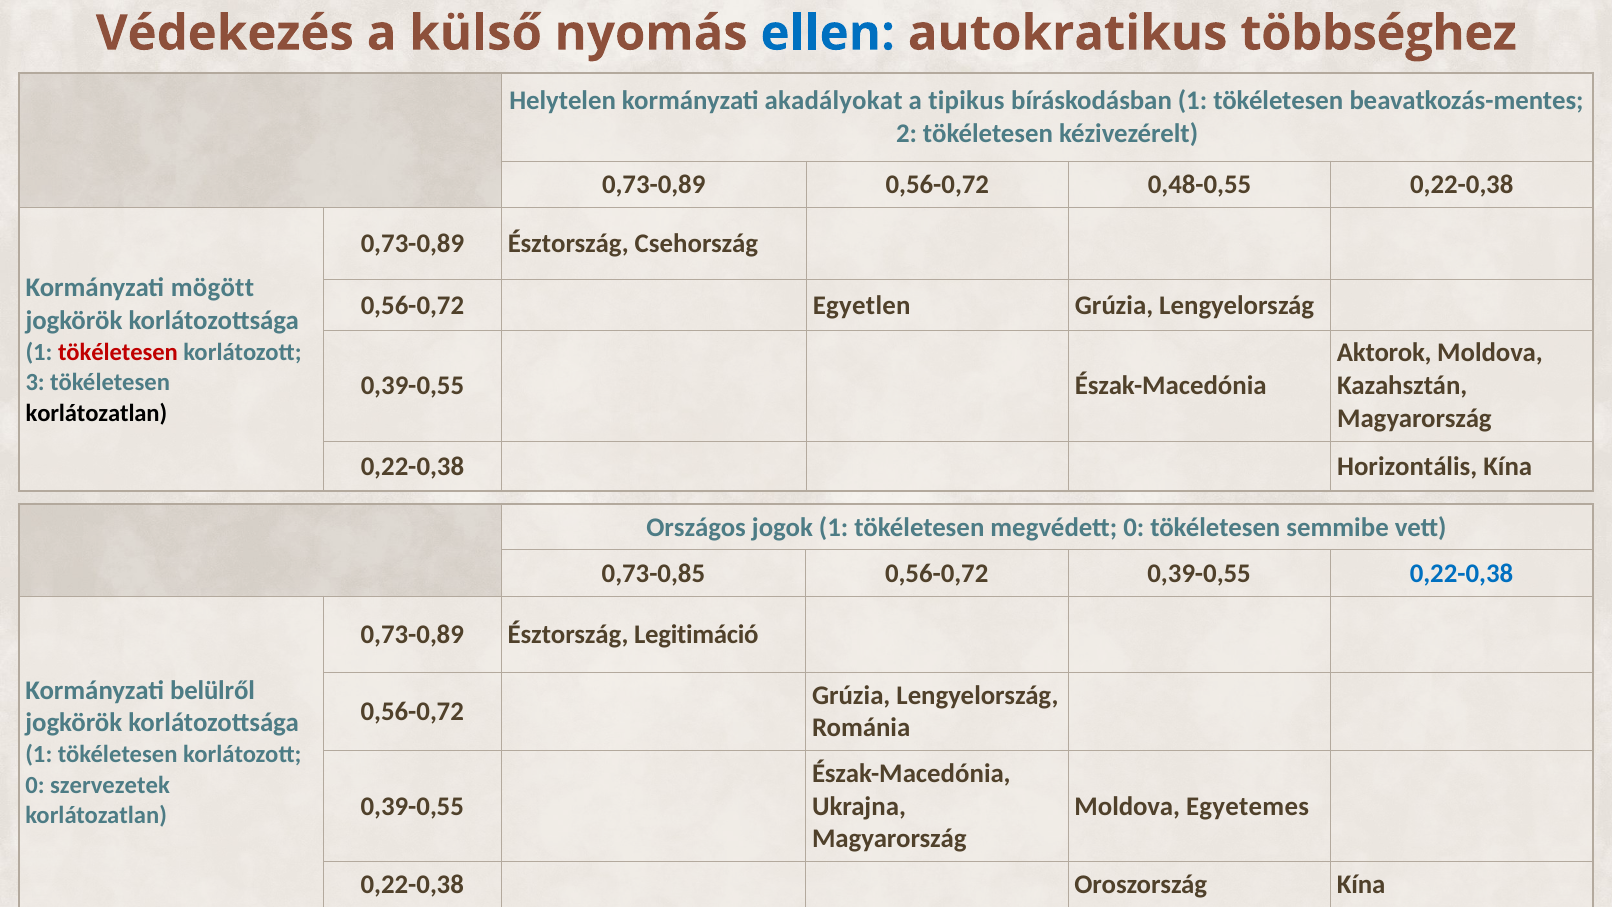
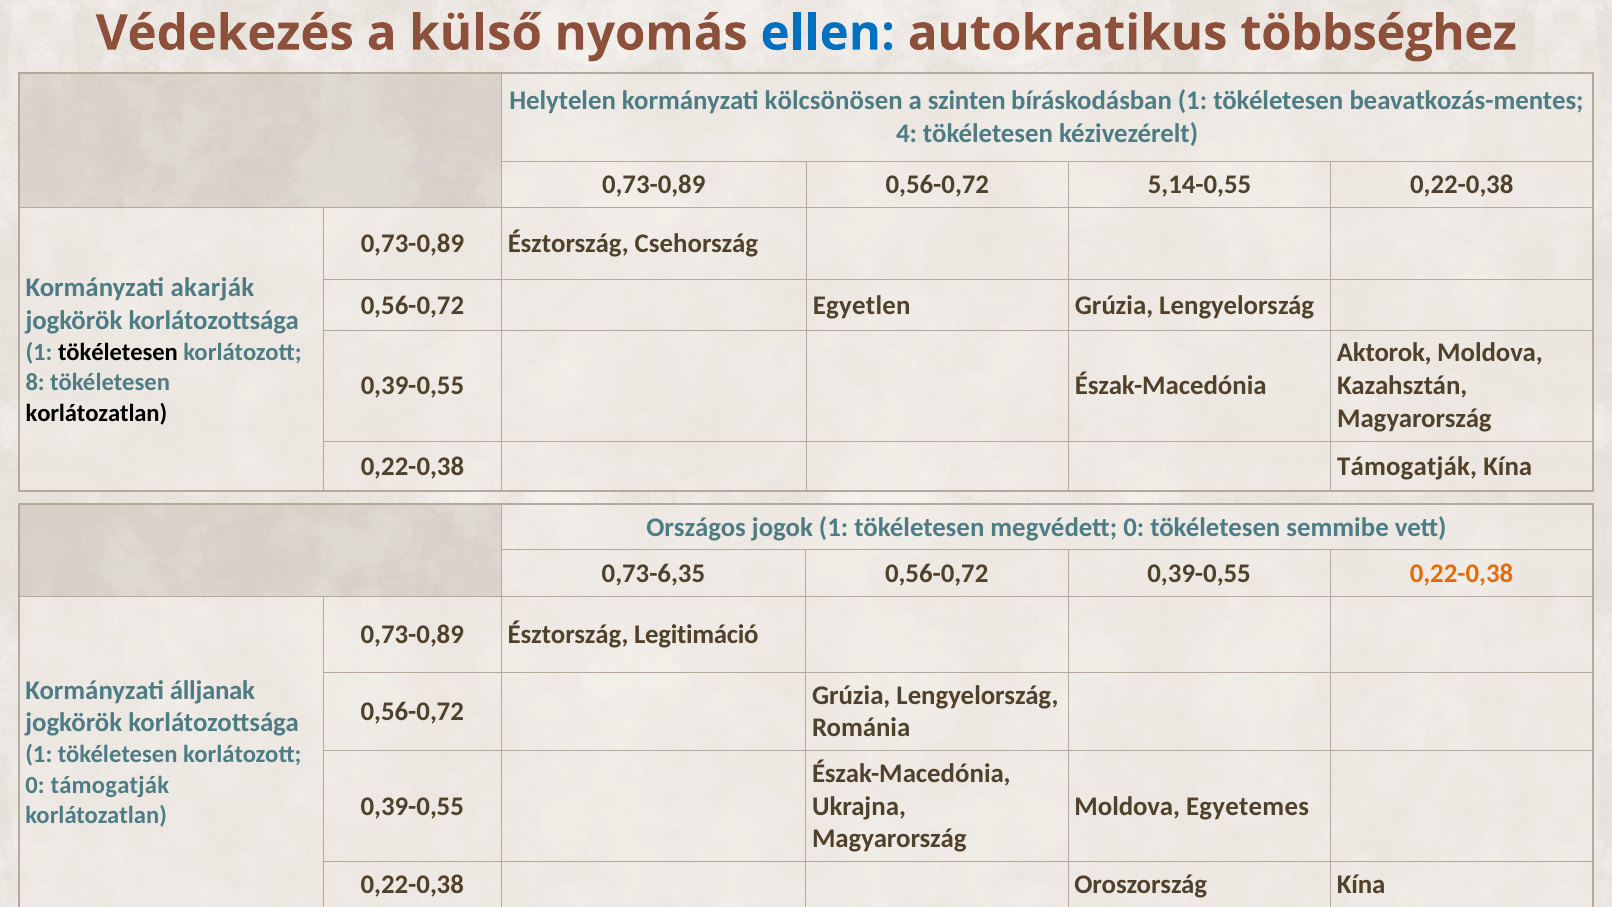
akadályokat: akadályokat -> kölcsönösen (834, 101)
tipikus: tipikus -> szinten (967, 101)
2: 2 -> 4 (907, 134)
0,48-0,55: 0,48-0,55 -> 5,14-0,55 (1200, 185)
mögött: mögött -> akarják (212, 288)
tökéletesen colour: red -> black (118, 352)
3: 3 -> 8 (35, 382)
0,22-0,38 Horizontális: Horizontális -> Támogatják (1407, 466)
0,73-0,85: 0,73-0,85 -> 0,73-6,35 (653, 573)
0,22-0,38 colour: blue -> orange (1461, 573)
belülről: belülről -> álljanak (212, 690)
0 szervezetek: szervezetek -> támogatják (110, 785)
